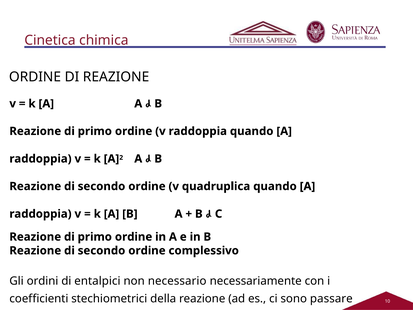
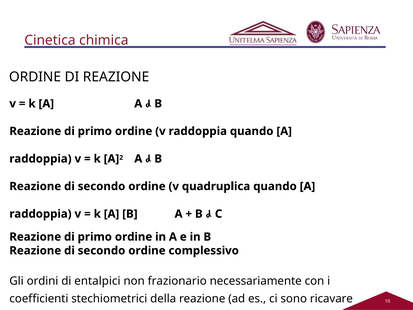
necessario: necessario -> frazionario (177, 281)
passare: passare -> ricavare (331, 299)
